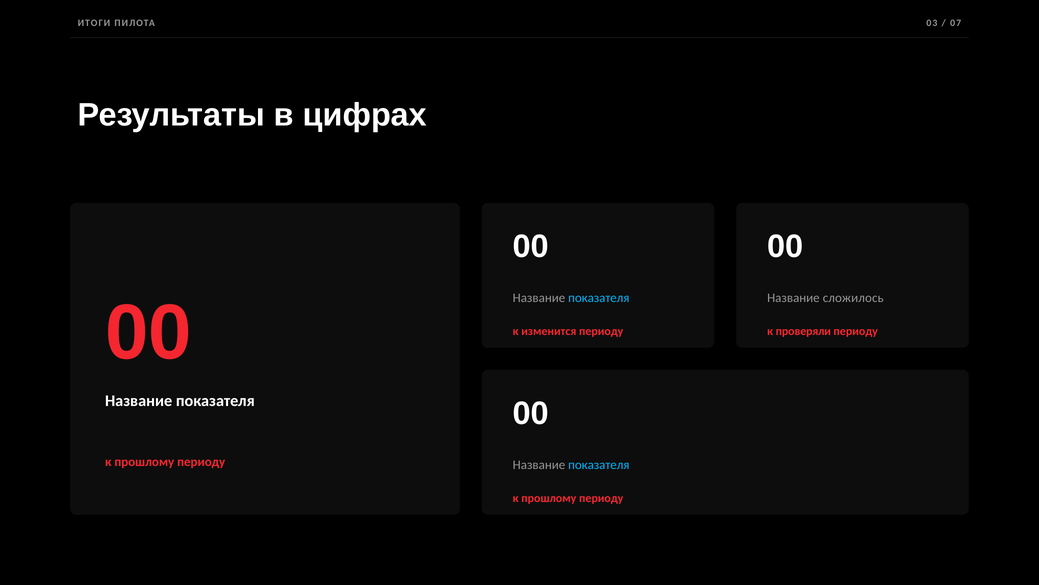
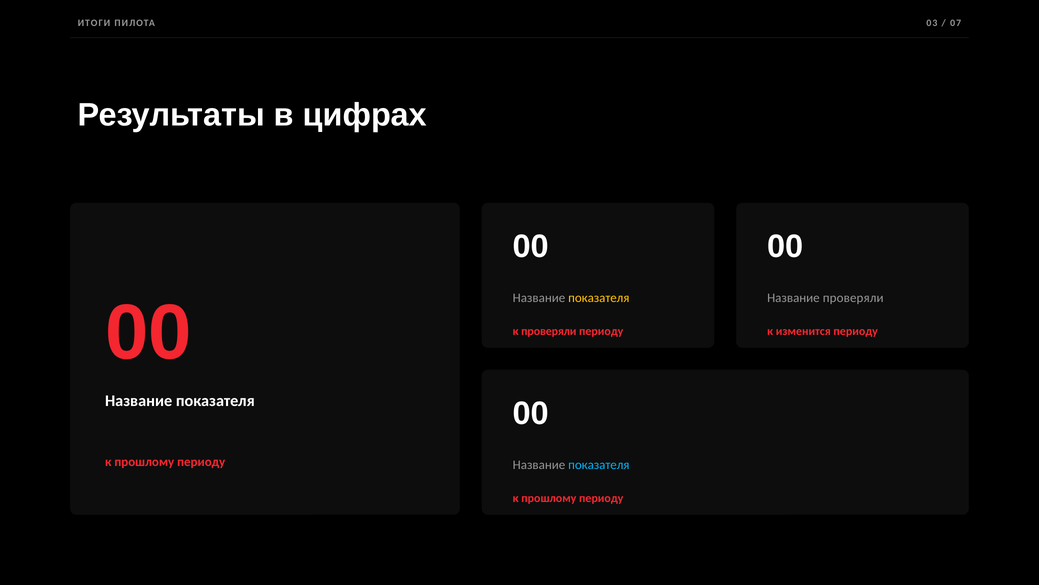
показателя colour: light blue -> yellow (599, 298)
Название сложилось: сложилось -> проверяли (853, 298)
к изменится: изменится -> проверяли (549, 331)
проверяли: проверяли -> изменится (803, 331)
